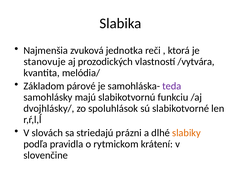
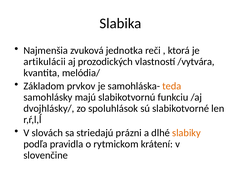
stanovuje: stanovuje -> artikulácii (45, 62)
párové: párové -> prvkov (81, 86)
teda colour: purple -> orange (172, 86)
